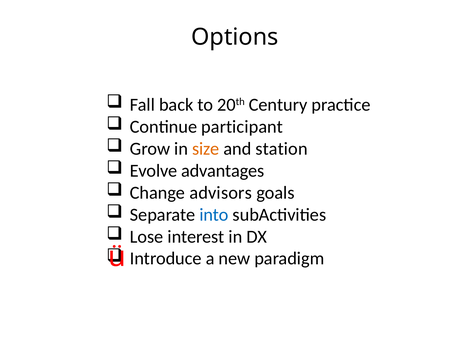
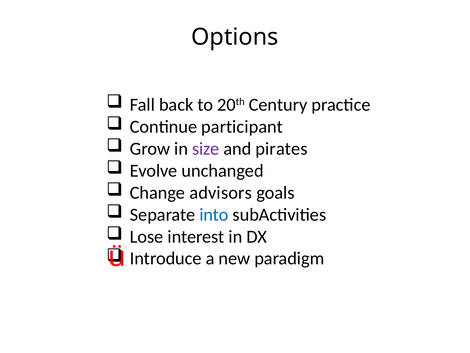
size colour: orange -> purple (206, 149)
station: station -> pirates (282, 149)
advantages: advantages -> unchanged (223, 170)
